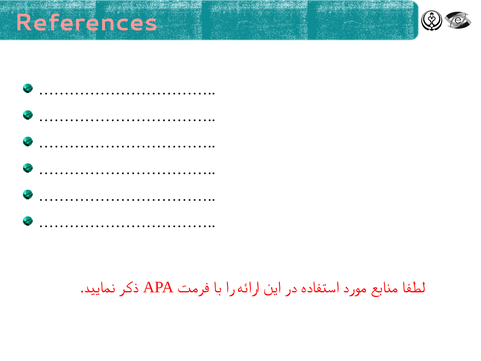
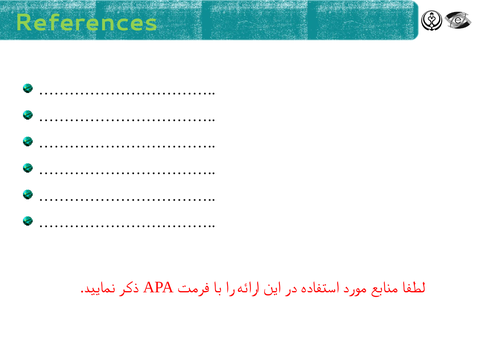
References colour: pink -> light green (86, 22)
